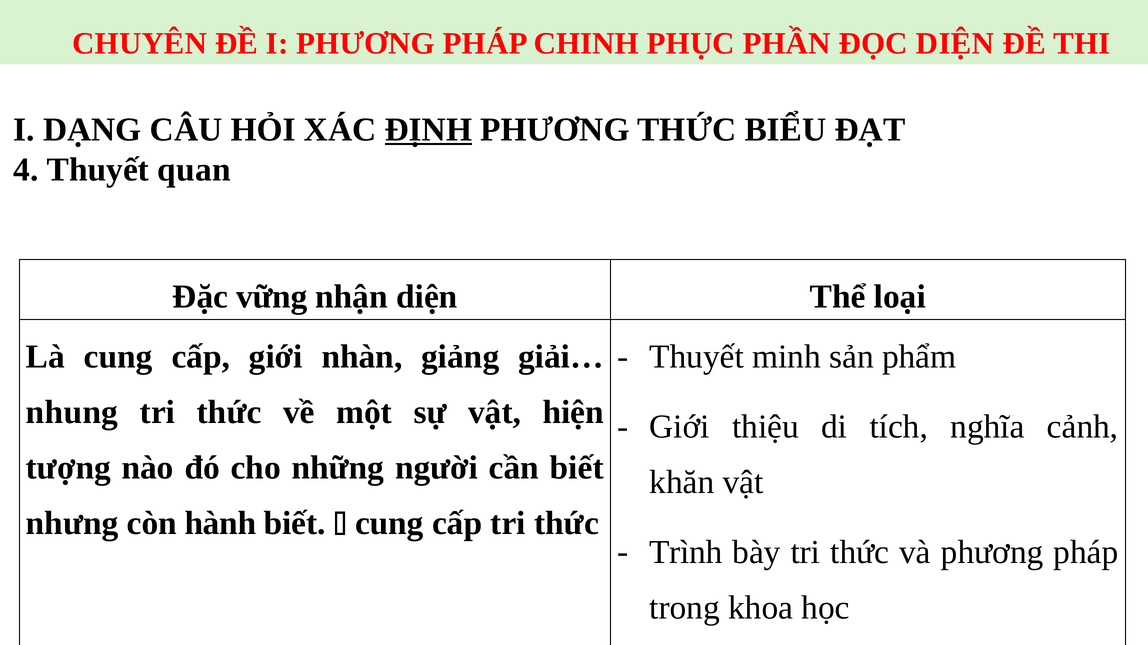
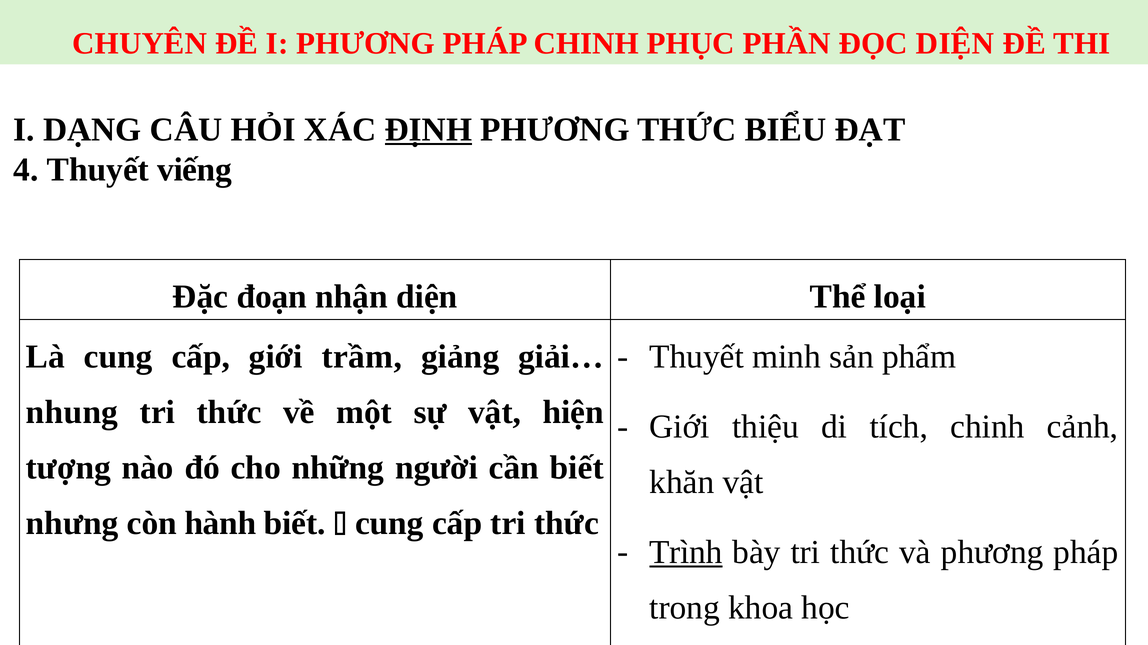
quan: quan -> viếng (195, 170)
vững: vững -> đoạn (272, 297)
nhàn: nhàn -> trầm (362, 357)
tích nghĩa: nghĩa -> chinh (987, 427)
Trình underline: none -> present (686, 553)
